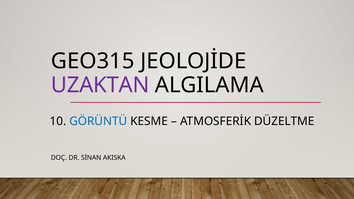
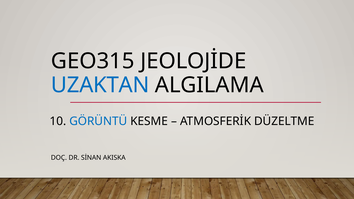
UZAKTAN colour: purple -> blue (100, 85)
